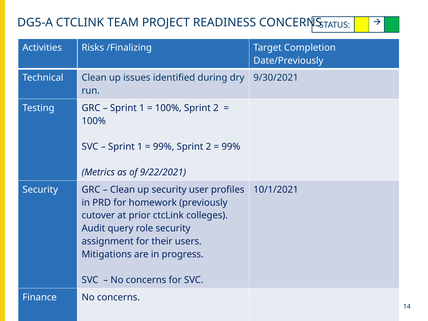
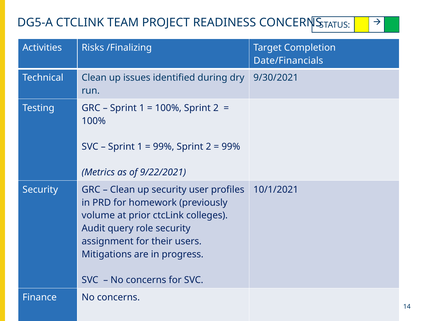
Date/Previously: Date/Previously -> Date/Financials (288, 61)
cutover: cutover -> volume (98, 216)
